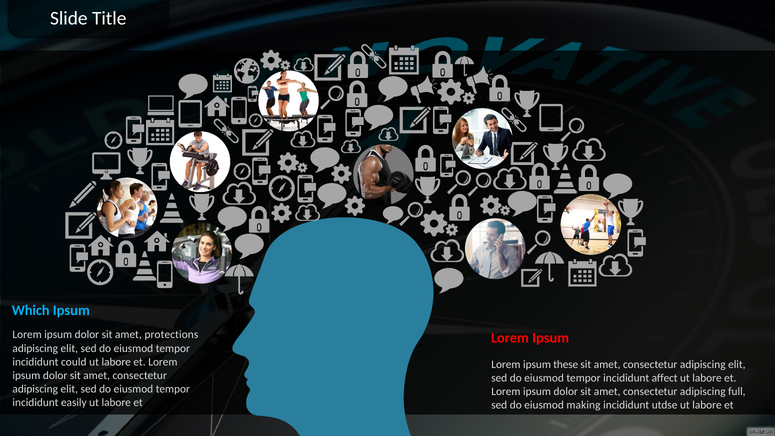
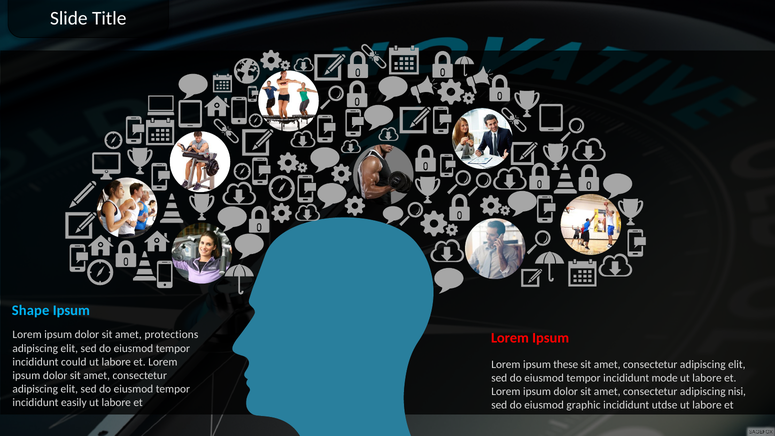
Which: Which -> Shape (31, 310)
affect: affect -> mode (665, 378)
full: full -> nisi (737, 391)
making: making -> graphic (583, 405)
